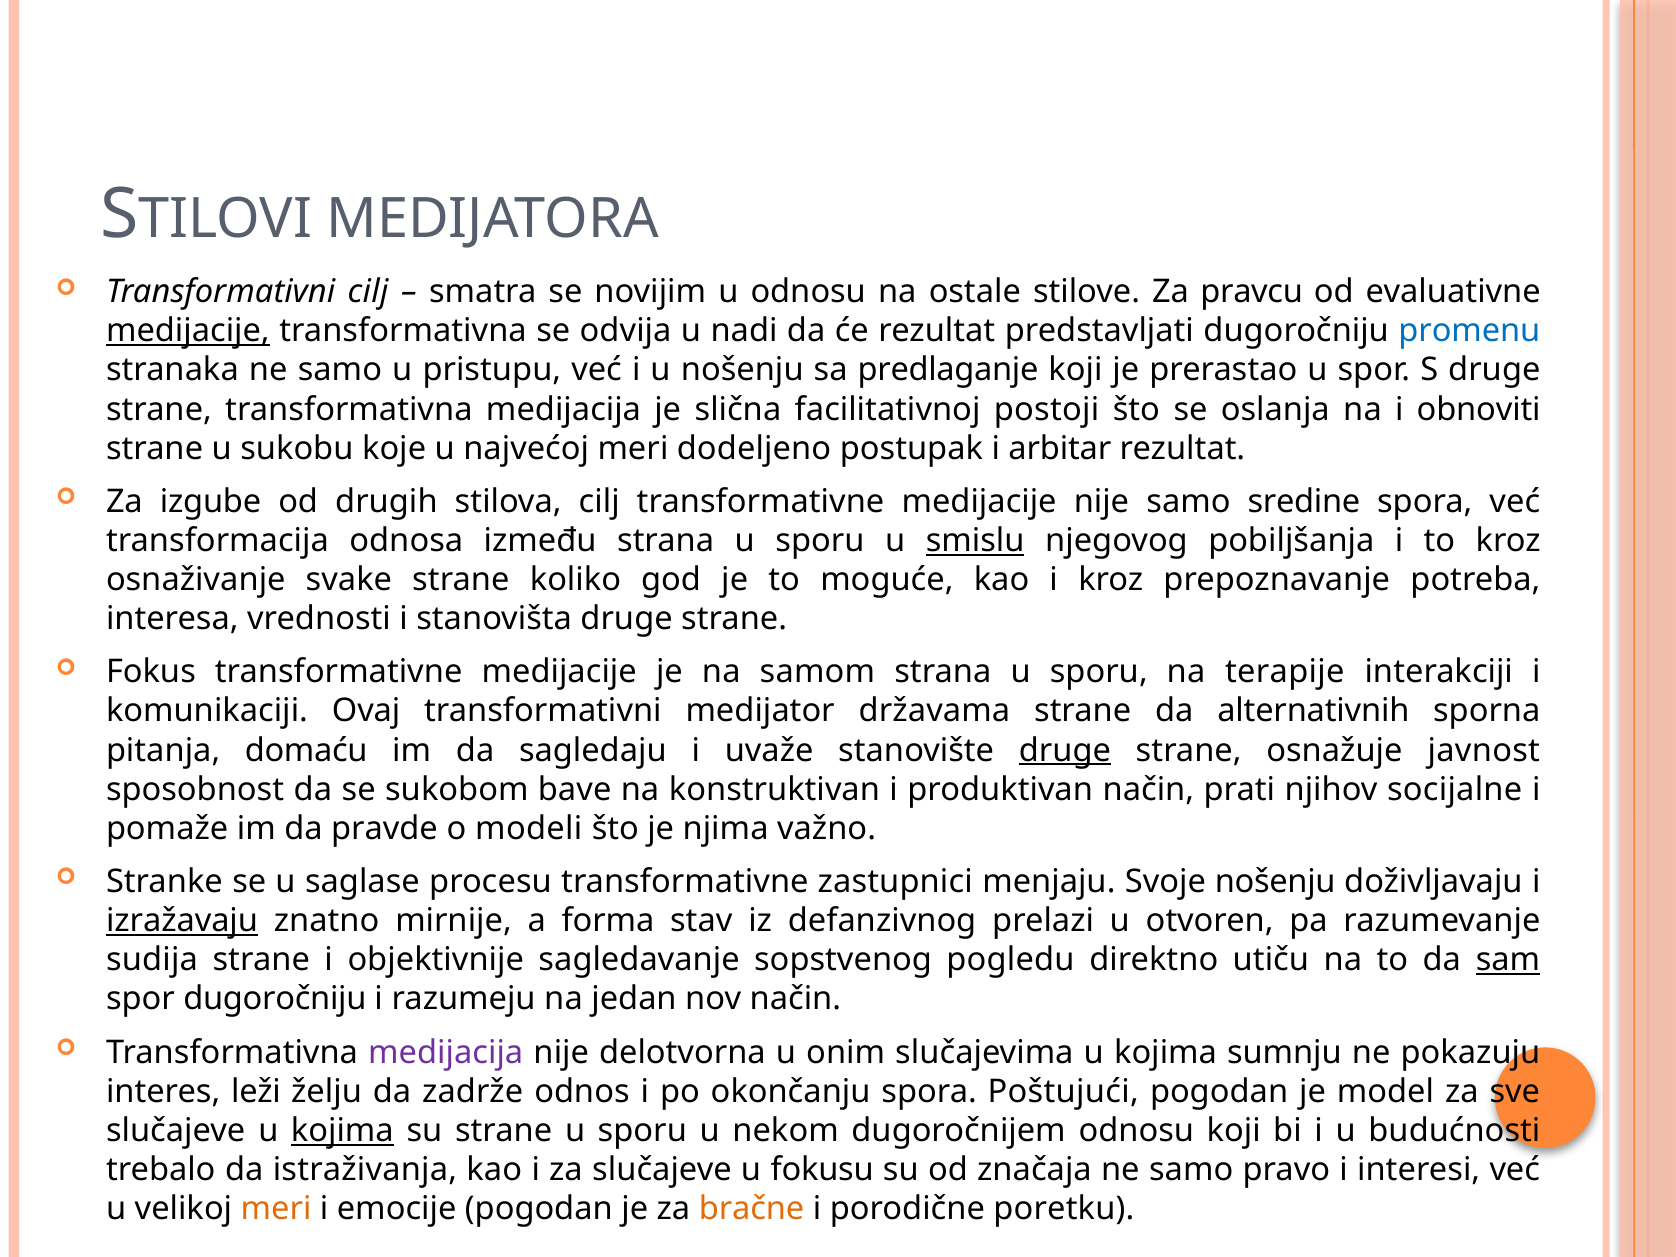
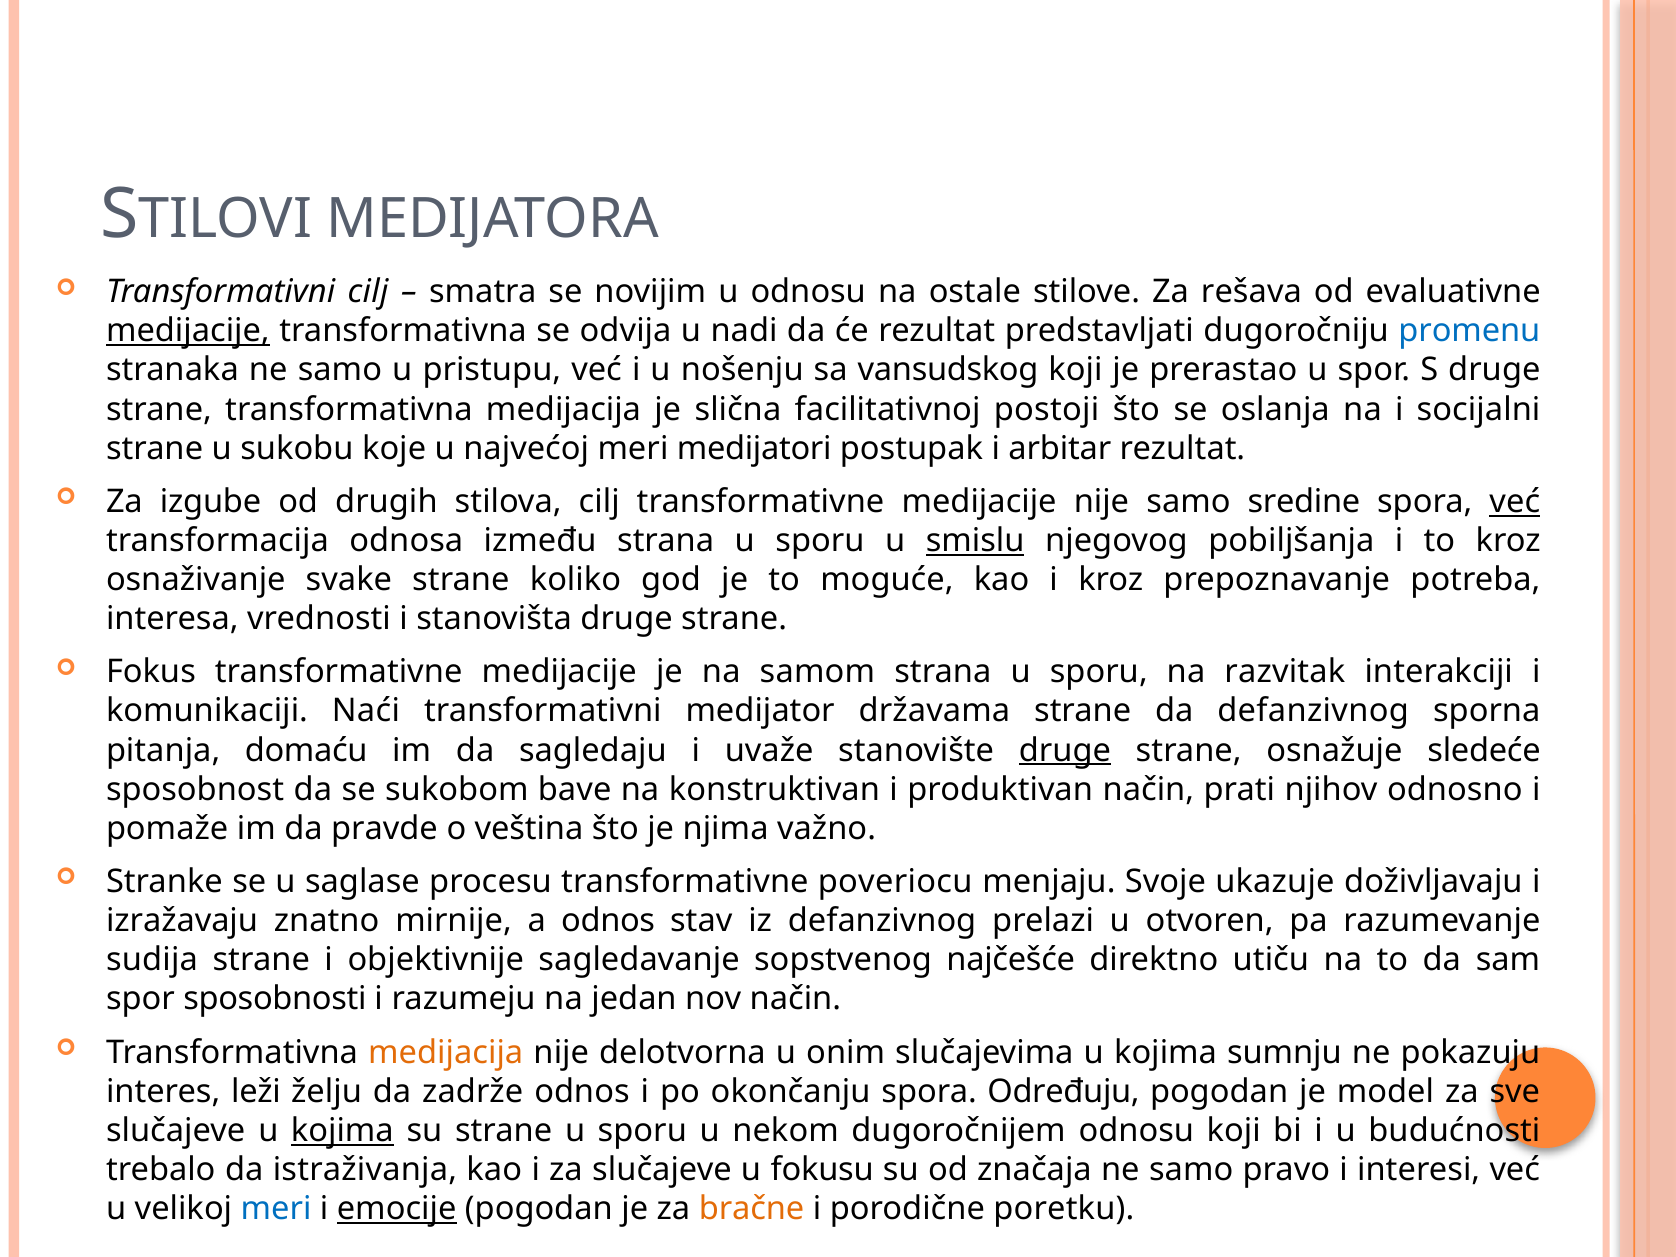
pravcu: pravcu -> rešava (1251, 292)
predlaganje: predlaganje -> vansudskog (948, 370)
obnoviti: obnoviti -> socijalni (1479, 409)
dodeljeno: dodeljeno -> medijatori (754, 448)
već underline: none -> present (1515, 502)
terapije: terapije -> razvitak (1285, 672)
Ovaj: Ovaj -> Naći (366, 711)
da alternativnih: alternativnih -> defanzivnog (1313, 711)
javnost: javnost -> sledeće (1484, 750)
socijalne: socijalne -> odnosno (1455, 790)
modeli: modeli -> veština (529, 829)
zastupnici: zastupnici -> poveriocu (895, 882)
Svoje nošenju: nošenju -> ukazuje (1275, 882)
izražavaju underline: present -> none (182, 921)
a forma: forma -> odnos (608, 921)
pogledu: pogledu -> najčešće (1011, 960)
sam underline: present -> none (1508, 960)
spor dugoročniju: dugoročniju -> sposobnosti (275, 999)
medijacija colour: purple -> orange (446, 1052)
Poštujući: Poštujući -> Određuju (1064, 1091)
meri colour: orange -> blue (276, 1209)
emocije underline: none -> present (397, 1209)
